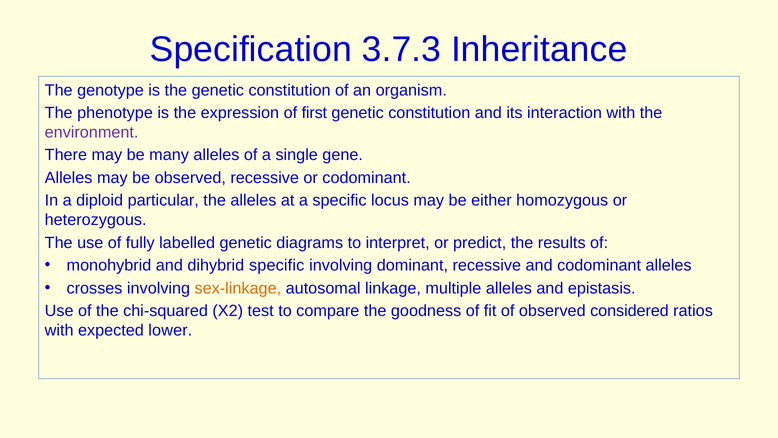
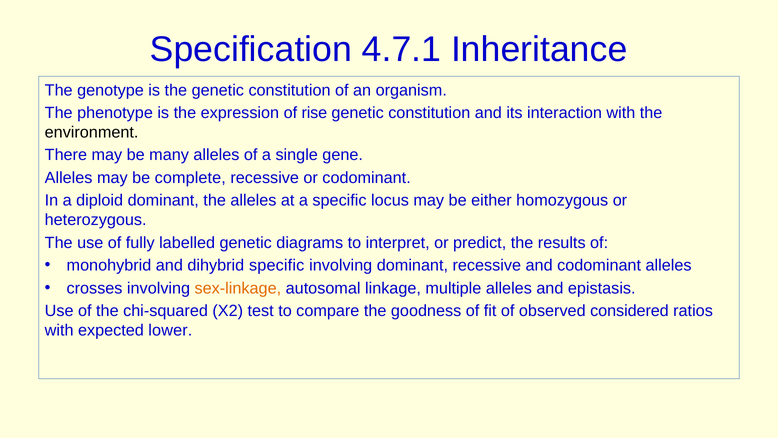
3.7.3: 3.7.3 -> 4.7.1 (401, 49)
first: first -> rise (314, 113)
environment colour: purple -> black (92, 132)
be observed: observed -> complete (190, 178)
diploid particular: particular -> dominant (163, 200)
